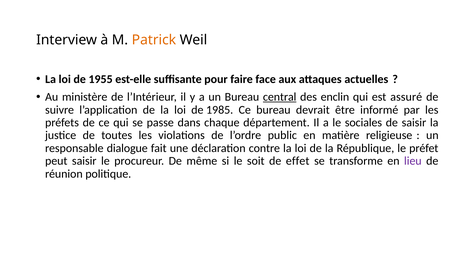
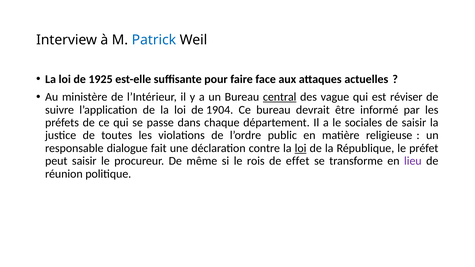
Patrick colour: orange -> blue (154, 40)
1955: 1955 -> 1925 (101, 79)
enclin: enclin -> vague (335, 97)
assuré: assuré -> réviser (406, 97)
1985: 1985 -> 1904 (220, 110)
loi underline: none -> present (301, 148)
soit: soit -> rois (256, 161)
